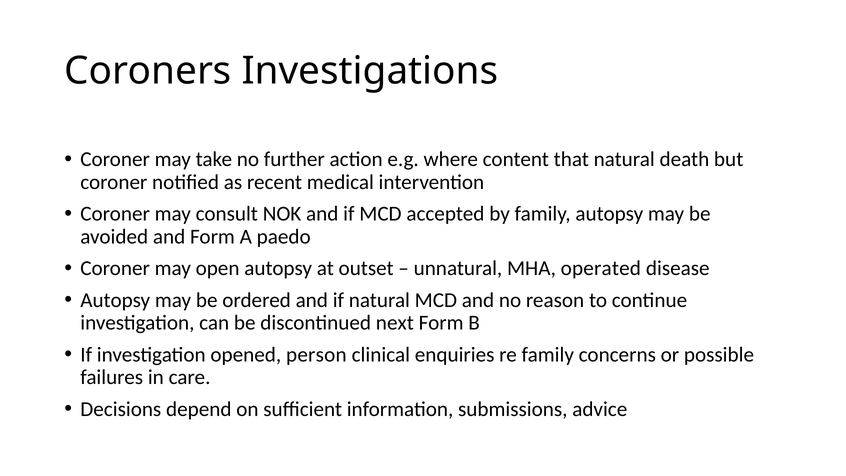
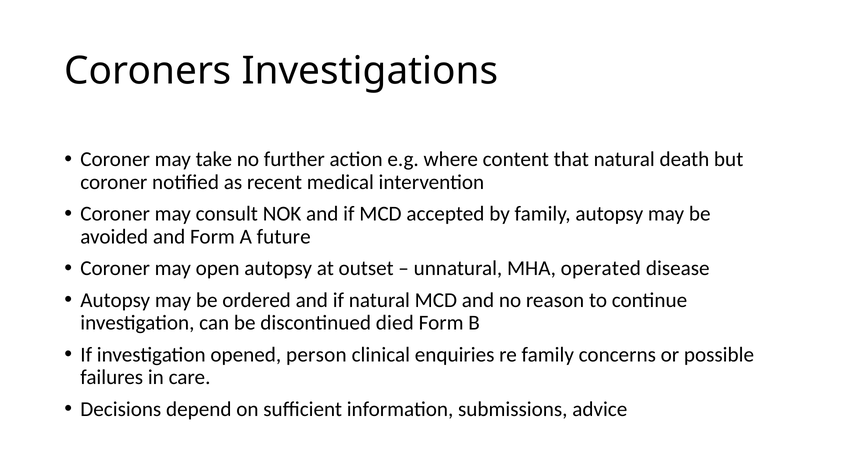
paedo: paedo -> future (284, 237)
next: next -> died (395, 323)
